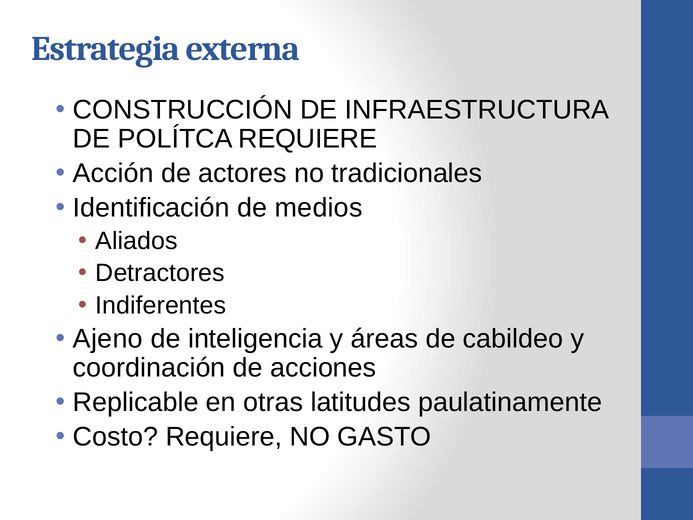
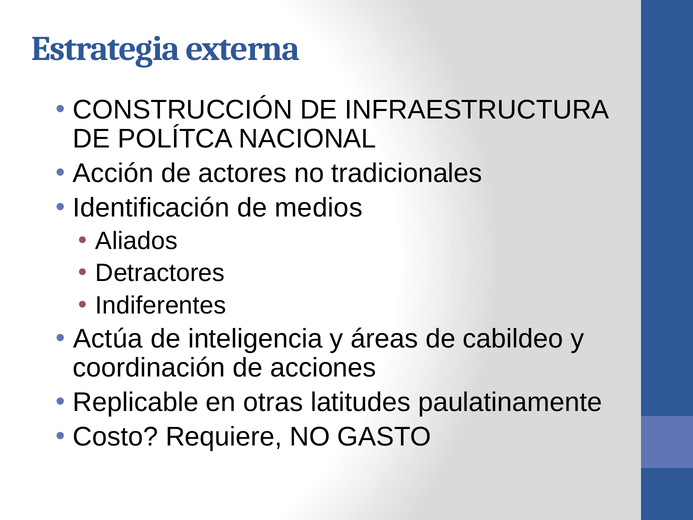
POLÍTCA REQUIERE: REQUIERE -> NACIONAL (308, 139)
Ajeno: Ajeno -> Actúa (108, 339)
